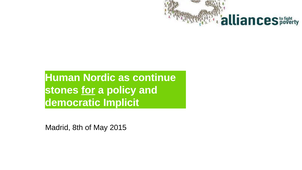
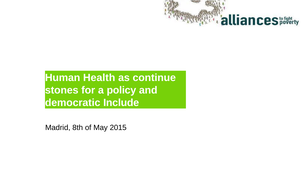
Nordic: Nordic -> Health (99, 78)
for underline: present -> none (88, 90)
Implicit: Implicit -> Include (121, 103)
